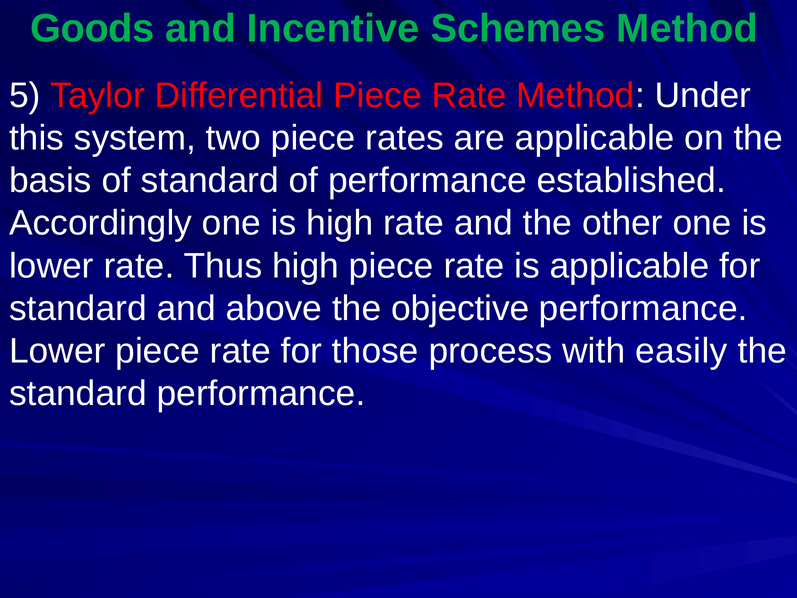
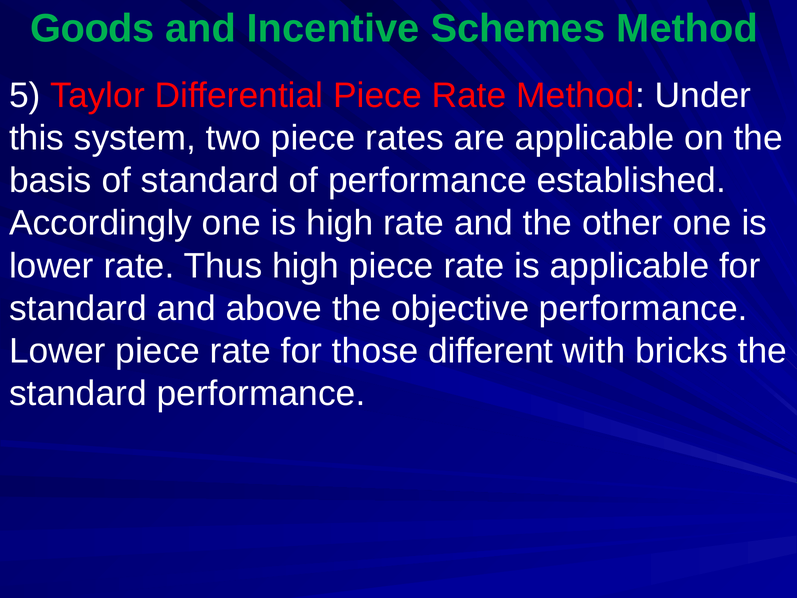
process: process -> different (491, 351)
easily: easily -> bricks (682, 351)
